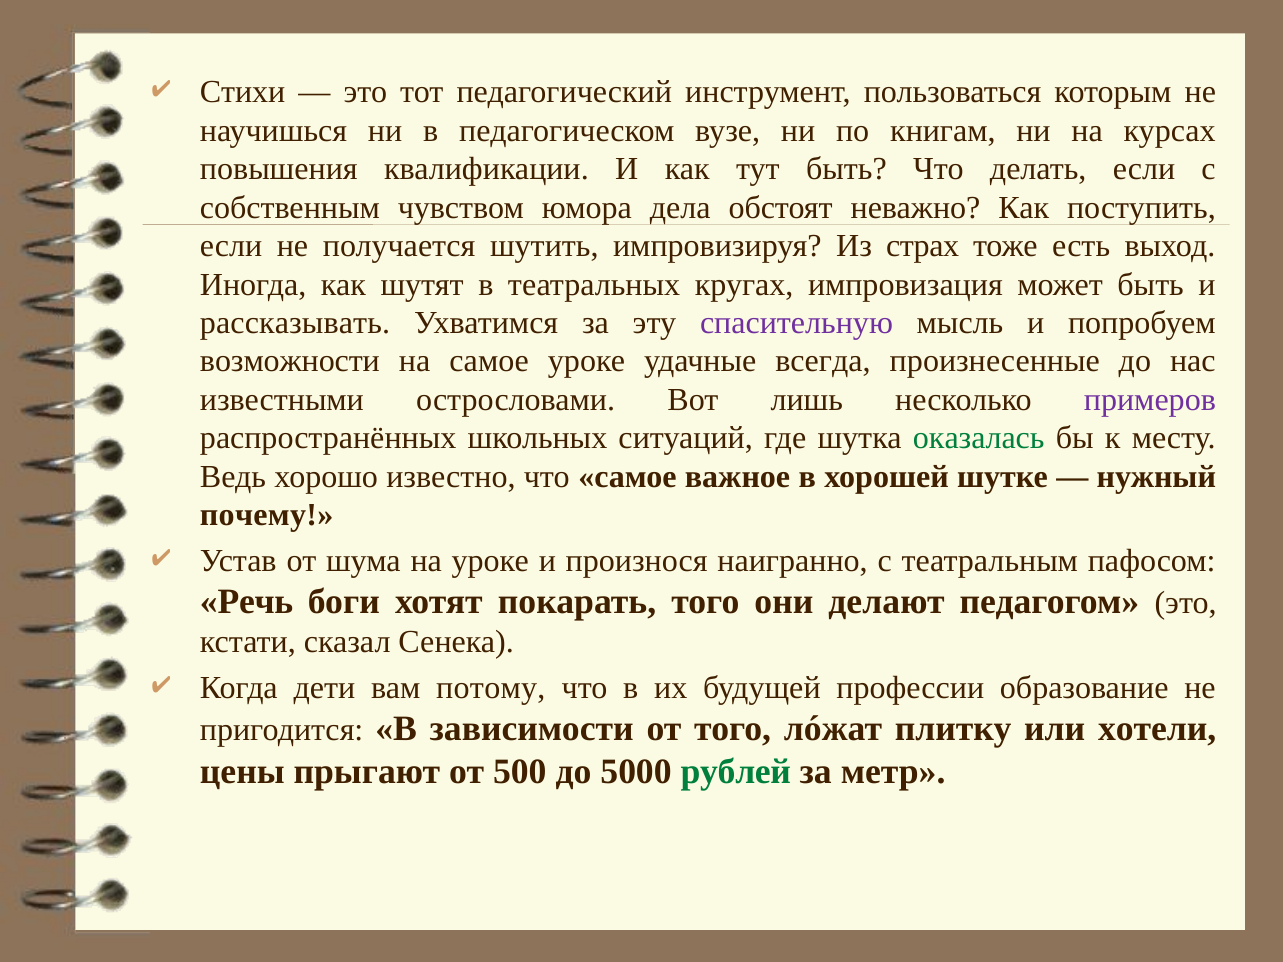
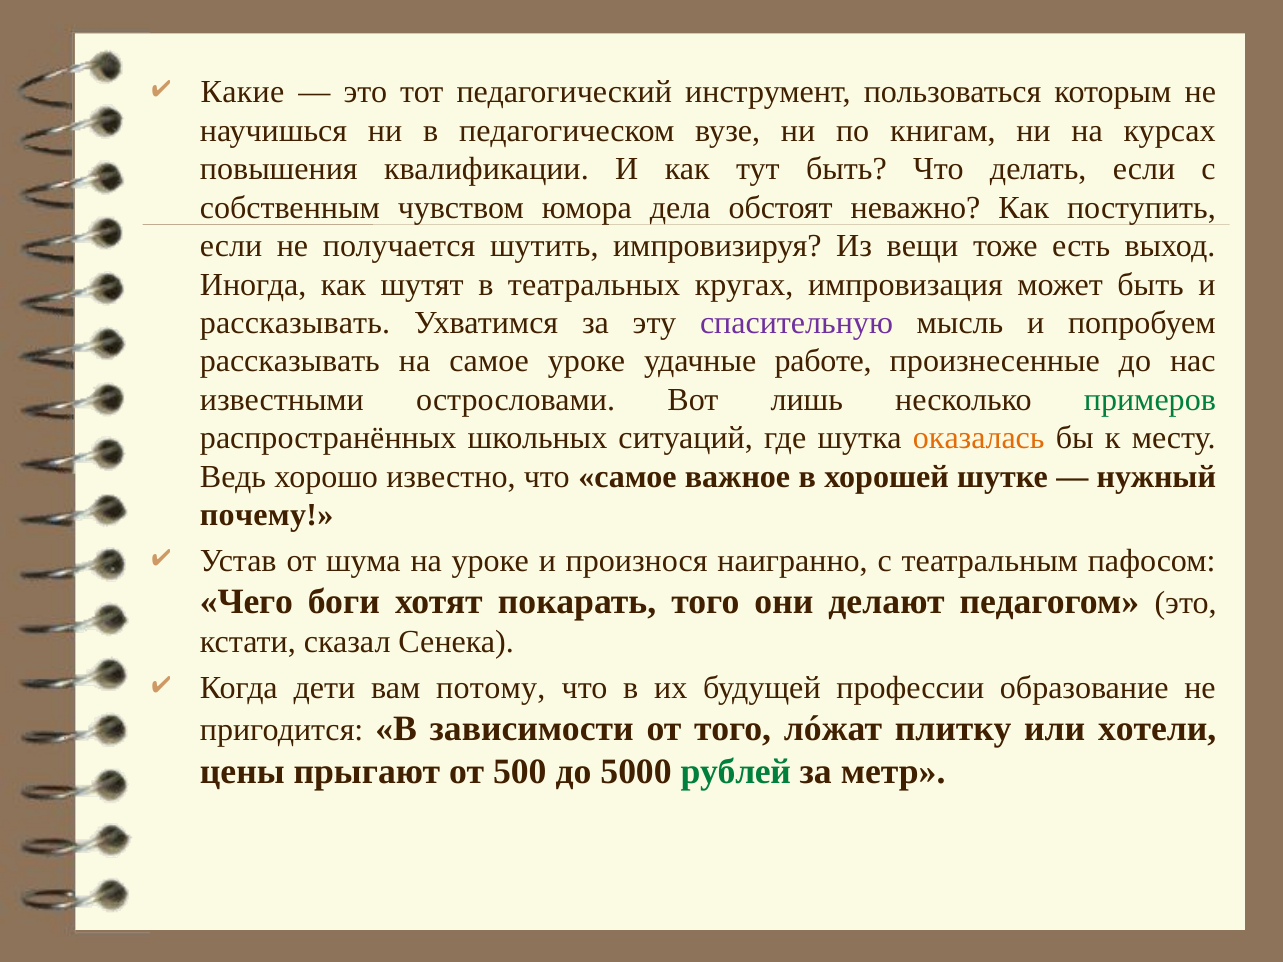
Стихи: Стихи -> Какие (242, 92)
страх: страх -> вещи (922, 246)
возможности: возможности -> рассказывать (290, 361)
всегда: всегда -> работе (823, 361)
примеров colour: purple -> green (1150, 400)
оказалась colour: green -> orange (979, 438)
Речь: Речь -> Чего (247, 602)
